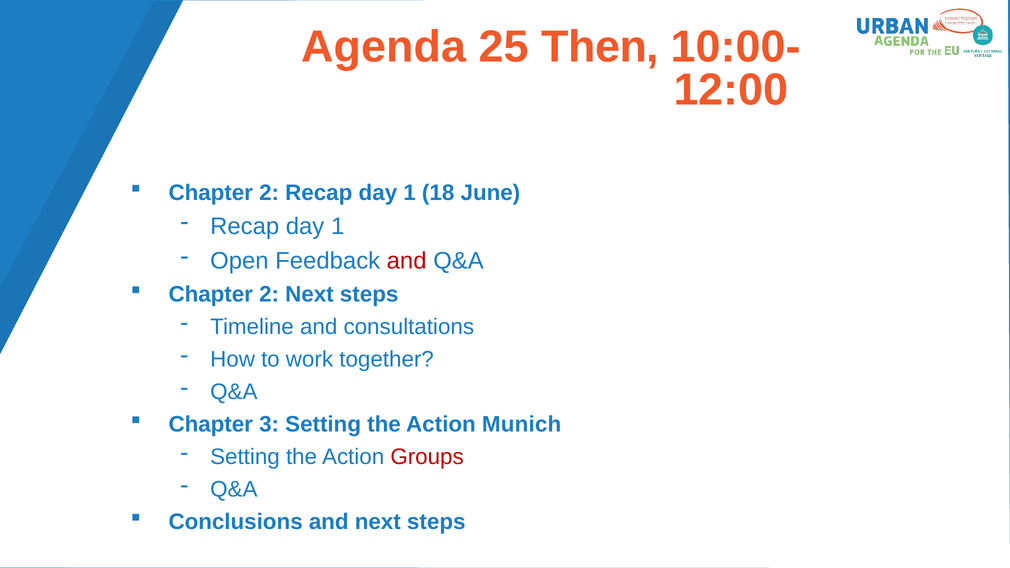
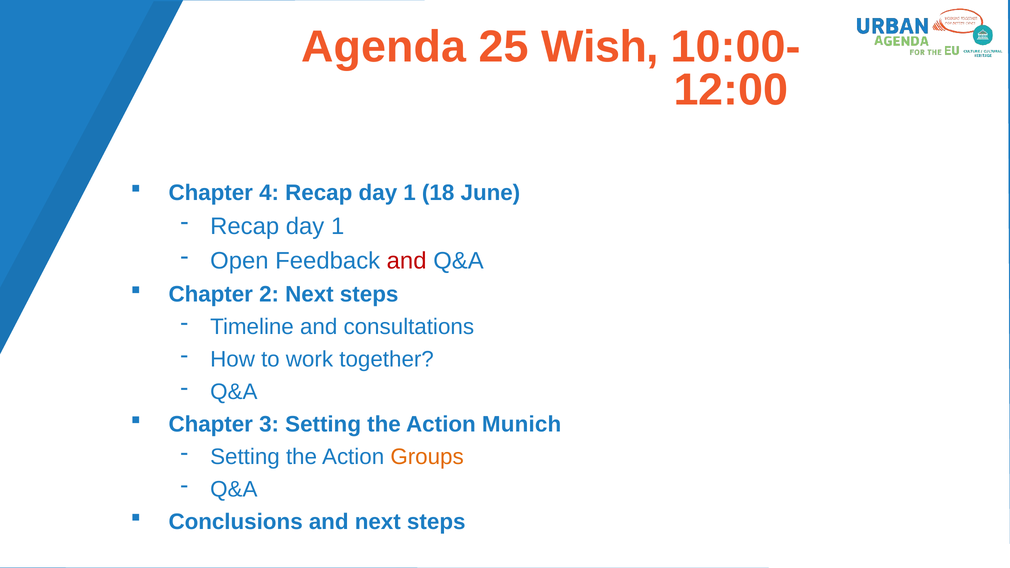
Then: Then -> Wish (600, 47)
2: 2 -> 4 (269, 193)
Groups colour: red -> orange (427, 457)
